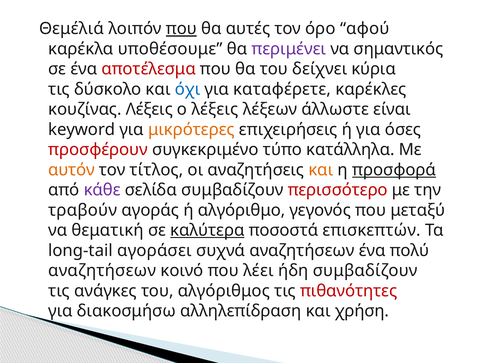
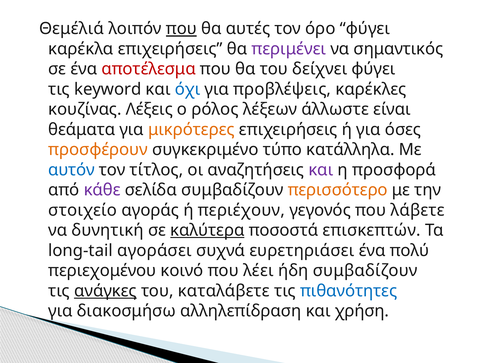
όρο αφού: αφού -> φύγει (365, 29)
καρέκλα υποθέσουμε: υποθέσουμε -> επιχειρήσεις (170, 49)
δείχνει κύρια: κύρια -> φύγει (374, 69)
δύσκολο: δύσκολο -> keyword (108, 89)
καταφέρετε: καταφέρετε -> προβλέψεις (282, 89)
ο λέξεις: λέξεις -> ρόλος (215, 109)
keyword: keyword -> θεάματα (82, 129)
προσφέρουν colour: red -> orange (98, 149)
αυτόν colour: orange -> blue (72, 170)
και colour: orange -> purple (321, 170)
προσφορά underline: present -> none (394, 170)
περισσότερο colour: red -> orange (338, 190)
τραβούν: τραβούν -> στοιχείο (83, 210)
αλγόριθμο: αλγόριθμο -> περιέχουν (241, 210)
μεταξύ: μεταξύ -> λάβετε (418, 210)
θεματική: θεματική -> δυνητική (108, 230)
συχνά αναζητήσεων: αναζητήσεων -> ευρετηριάσει (302, 250)
αναζητήσεων: αναζητήσεων -> περιεχομένου (102, 270)
ανάγκες underline: none -> present (105, 290)
αλγόριθμος: αλγόριθμος -> καταλάβετε (224, 290)
πιθανότητες colour: red -> blue (349, 290)
